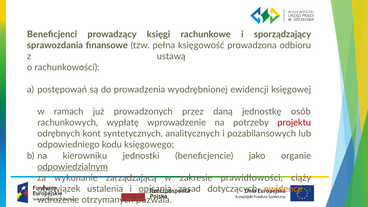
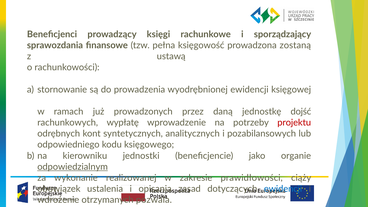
odbioru: odbioru -> zostaną (295, 45)
postępowań: postępowań -> stornowanie (62, 89)
osób: osób -> dojść (301, 112)
zarządzającą: zarządzającą -> realizowanej (131, 178)
opisania underline: present -> none (155, 189)
ewidencji colour: orange -> blue (283, 189)
